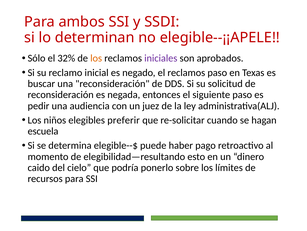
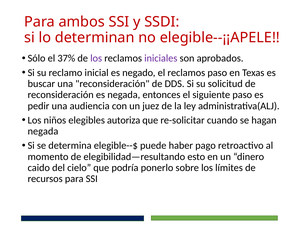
32%: 32% -> 37% (66, 58)
los colour: orange -> purple (96, 58)
preferir: preferir -> autoriza (124, 120)
escuela: escuela -> negada (43, 131)
